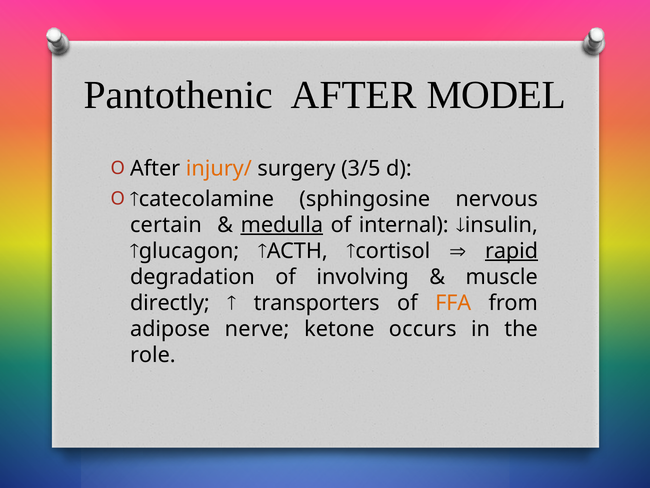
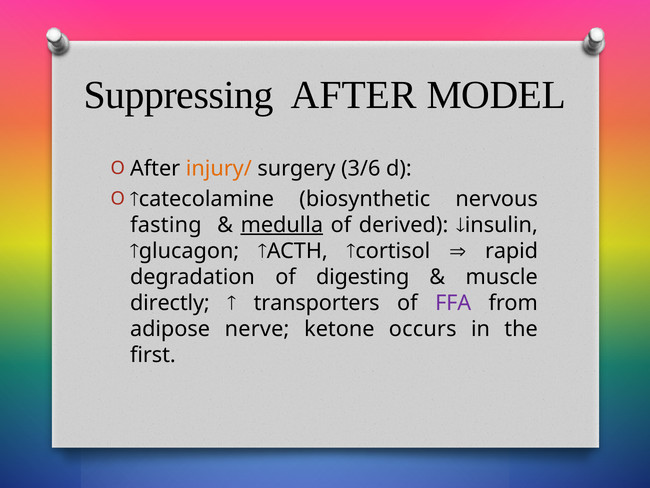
Pantothenic: Pantothenic -> Suppressing (179, 95)
3/5: 3/5 -> 3/6 (361, 168)
sphingosine: sphingosine -> biosynthetic (365, 199)
certain: certain -> fasting (166, 225)
internal: internal -> derived (404, 225)
rapid underline: present -> none (512, 251)
involving: involving -> digesting (363, 277)
FFA colour: orange -> purple (453, 303)
role: role -> first (153, 355)
